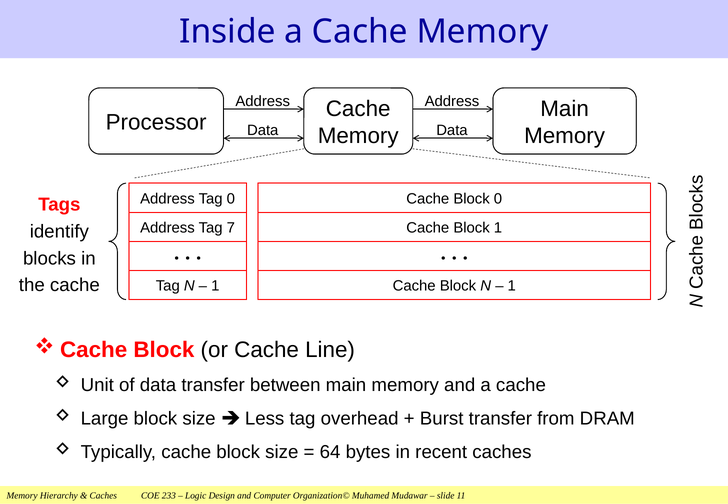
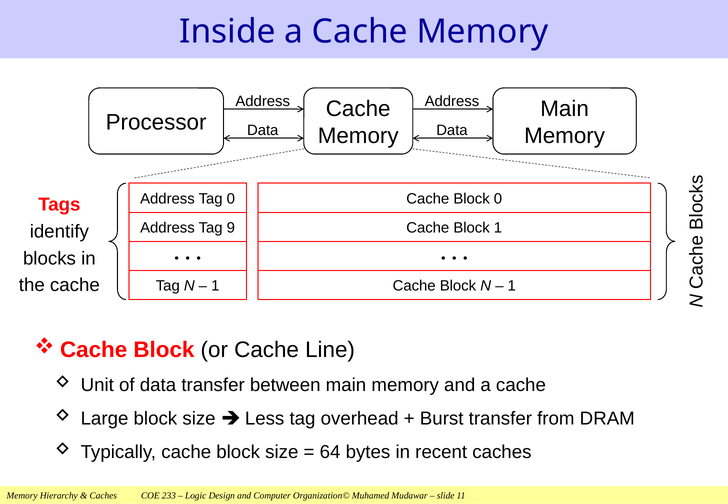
7: 7 -> 9 (231, 228)
